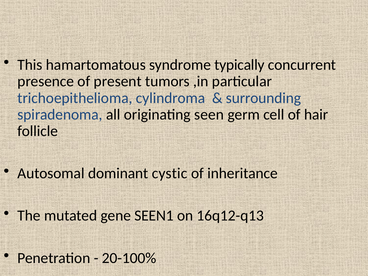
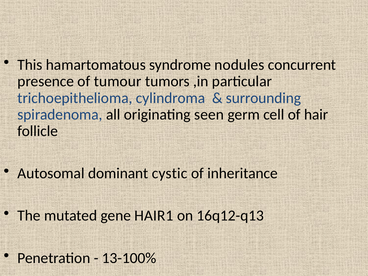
typically: typically -> nodules (239, 65)
present: present -> tumour (118, 81)
SEEN1: SEEN1 -> HAIR1 (154, 216)
20-100%: 20-100% -> 13-100% (129, 258)
